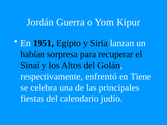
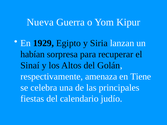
Jordán: Jordán -> Nueva (40, 22)
1951: 1951 -> 1929 (43, 43)
enfrentó: enfrentó -> amenaza (101, 77)
